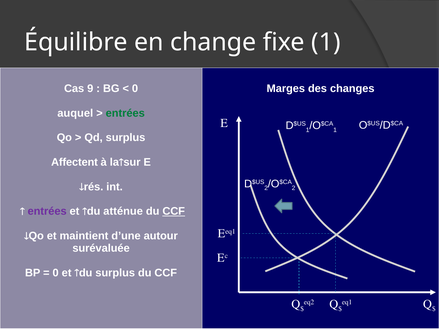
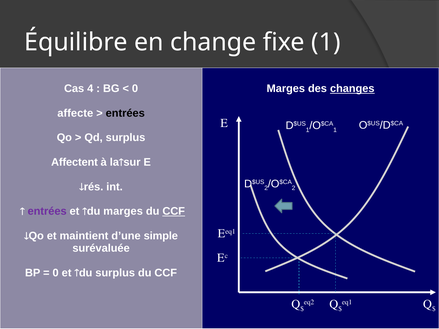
9: 9 -> 4 (90, 89)
changes underline: none -> present (352, 89)
auquel: auquel -> affecte (75, 113)
entrées colour: green -> black (125, 113)
du atténue: atténue -> marges (123, 212)
autour: autour -> simple (161, 236)
